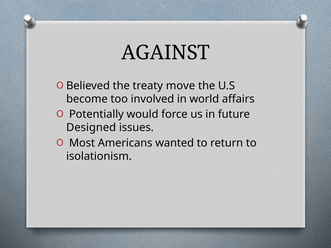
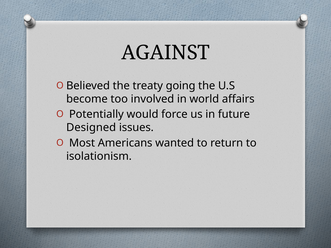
move: move -> going (181, 86)
